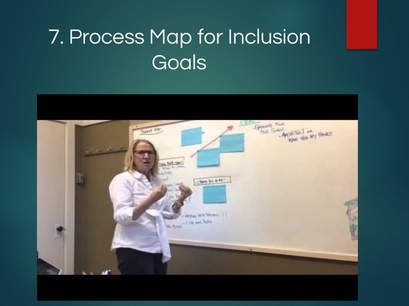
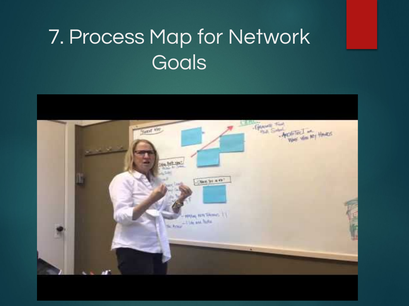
Inclusion: Inclusion -> Network (269, 37)
